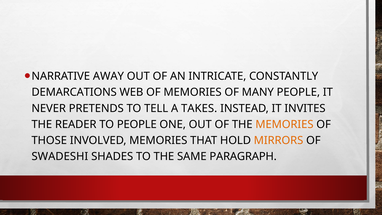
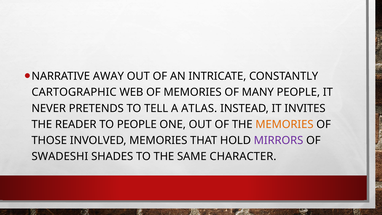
DEMARCATIONS: DEMARCATIONS -> CARTOGRAPHIC (74, 92)
TAKES: TAKES -> ATLAS (199, 108)
MIRRORS colour: orange -> purple (279, 140)
PARAGRAPH: PARAGRAPH -> CHARACTER (243, 156)
